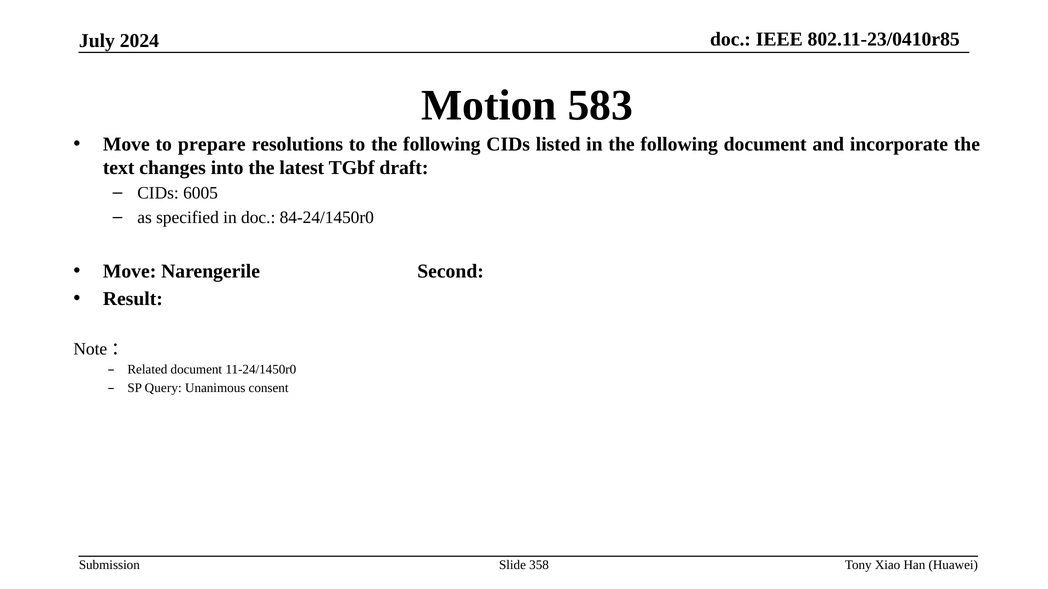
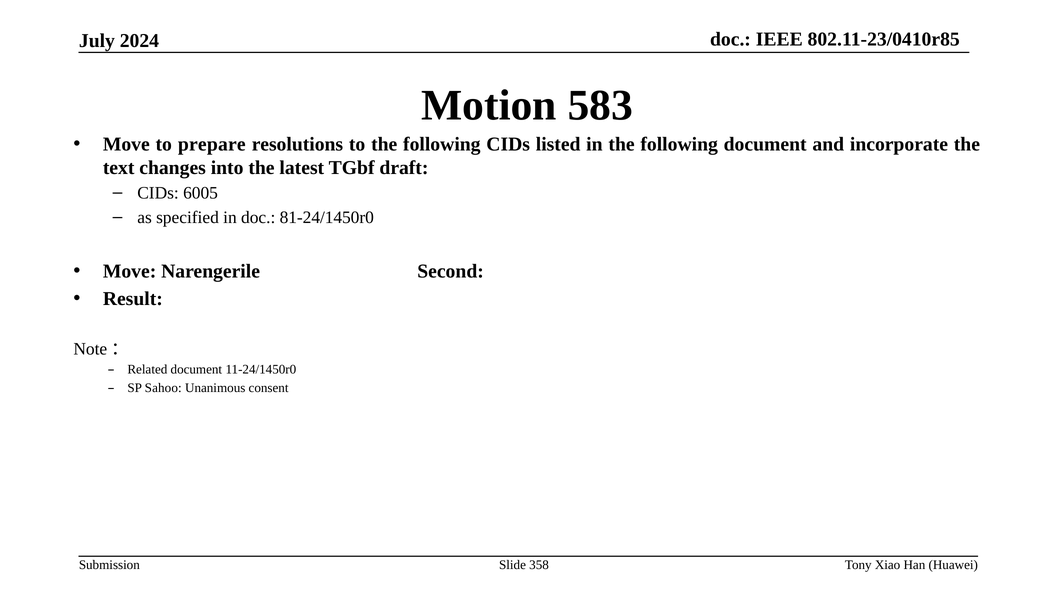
84-24/1450r0: 84-24/1450r0 -> 81-24/1450r0 (327, 218)
Query: Query -> Sahoo (163, 388)
